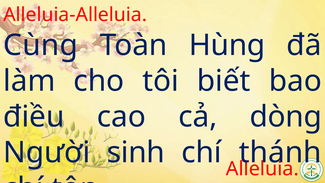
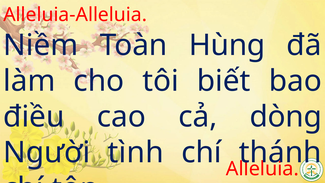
Cùng: Cùng -> Niềm (41, 45)
sinh: sinh -> tình (136, 152)
